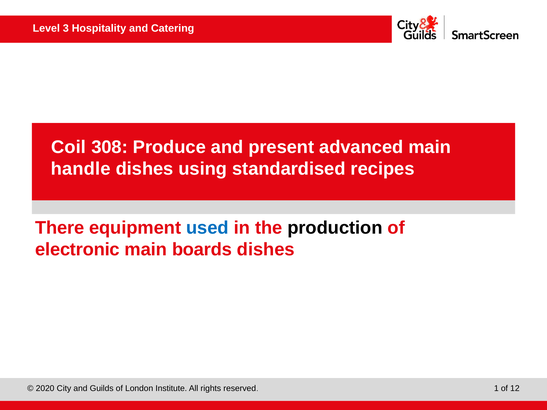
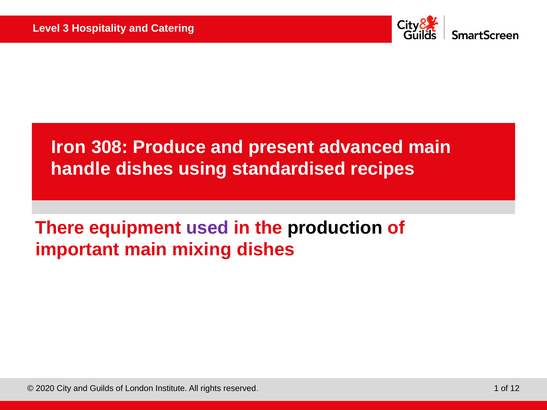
Coil: Coil -> Iron (69, 147)
used colour: blue -> purple (207, 228)
electronic: electronic -> important (77, 250)
boards: boards -> mixing (202, 250)
